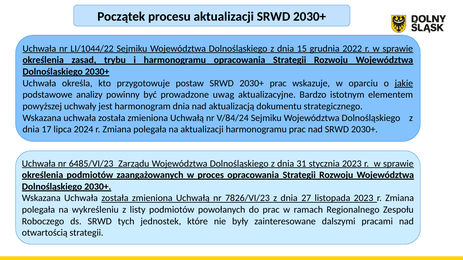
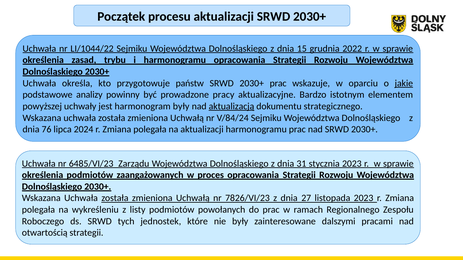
postaw: postaw -> państw (190, 83)
uwag: uwag -> pracy (224, 95)
harmonogram dnia: dnia -> były (181, 106)
aktualizacją underline: none -> present (231, 106)
17: 17 -> 76 (47, 130)
